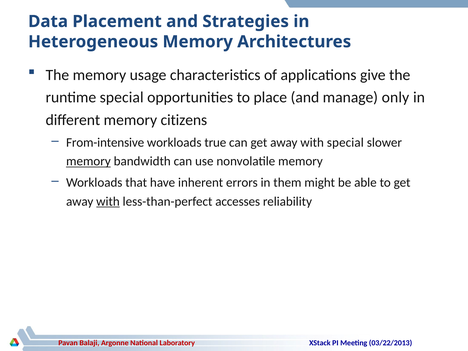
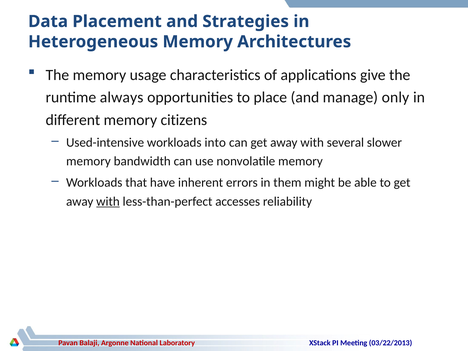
runtime special: special -> always (122, 97)
From-intensive: From-intensive -> Used-intensive (105, 143)
true: true -> into (215, 143)
with special: special -> several (345, 143)
memory underline: present -> none (88, 161)
